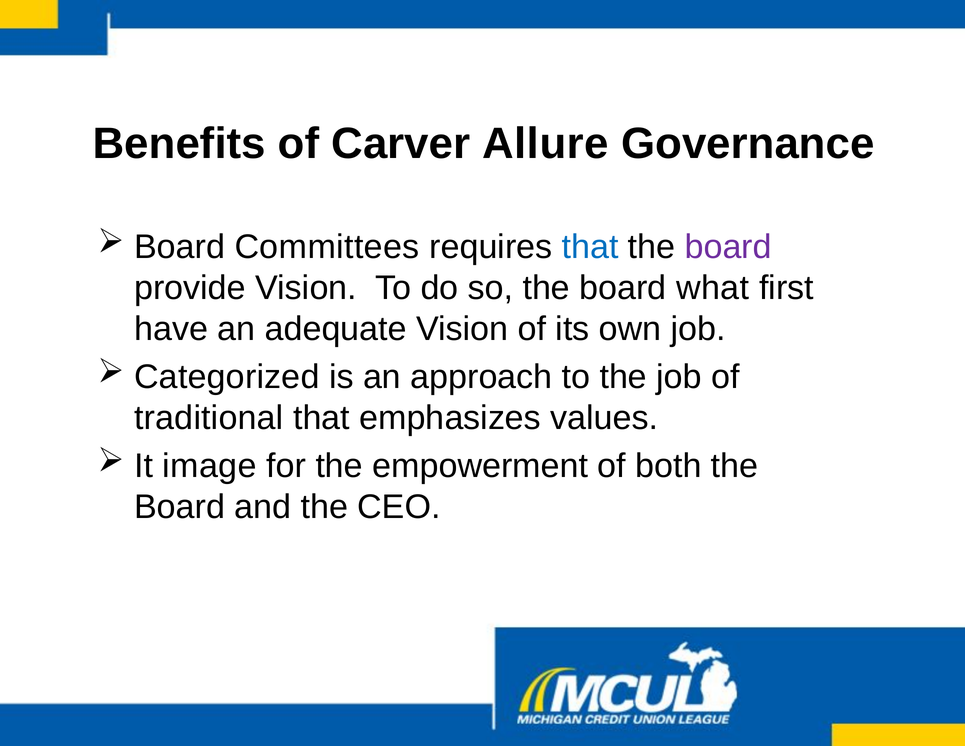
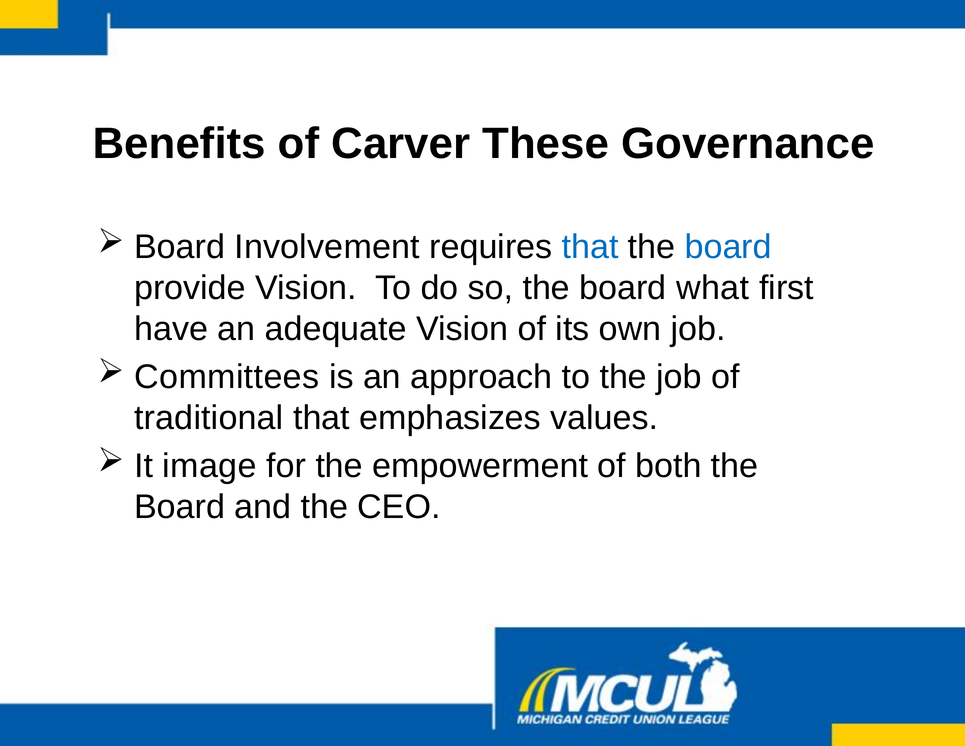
Allure: Allure -> These (546, 144)
Committees: Committees -> Involvement (327, 247)
board colour: purple -> blue (728, 247)
Categorized: Categorized -> Committees (227, 377)
